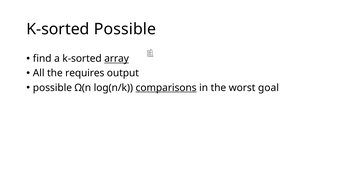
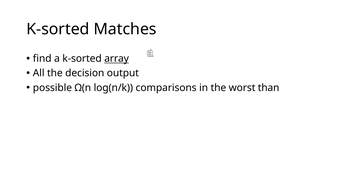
K-sorted Possible: Possible -> Matches (125, 29)
requires: requires -> decision (85, 73)
comparisons underline: present -> none (166, 88)
goal: goal -> than (269, 88)
